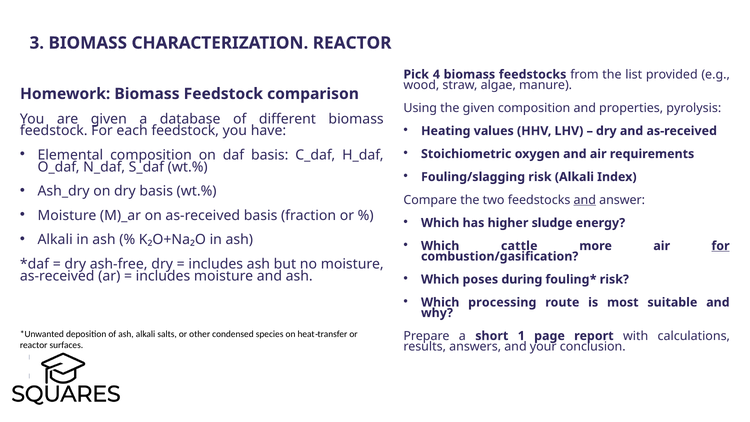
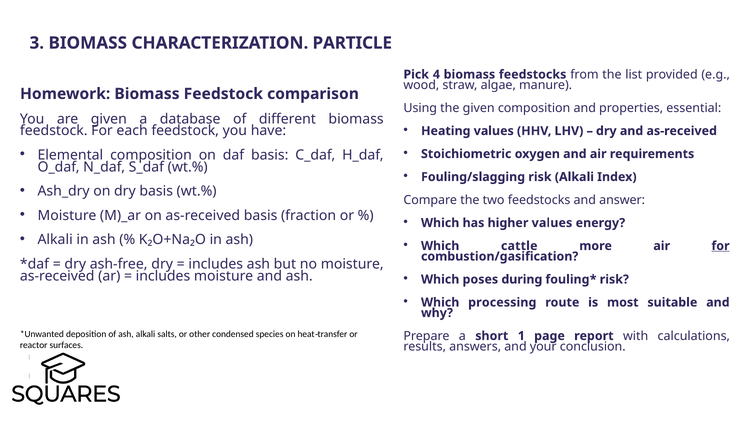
CHARACTERIZATION REACTOR: REACTOR -> PARTICLE (352, 43)
pyrolysis: pyrolysis -> essential (694, 108)
and underline: present -> none (585, 200)
higher sludge: sludge -> values (552, 223)
